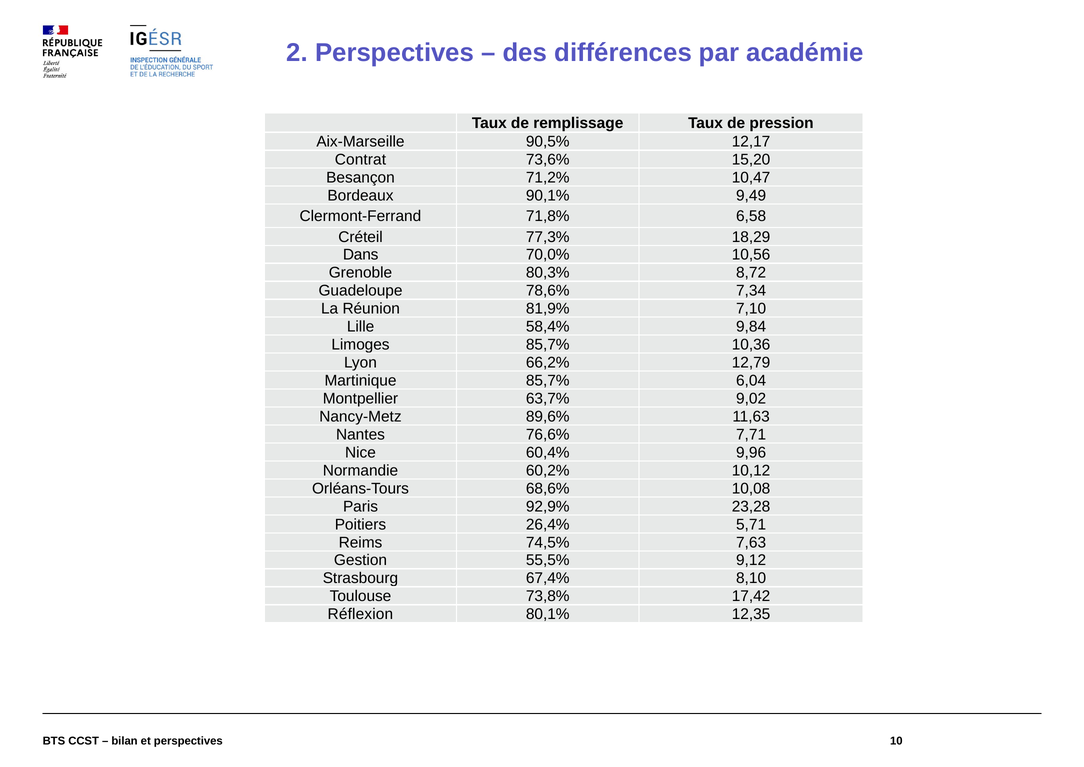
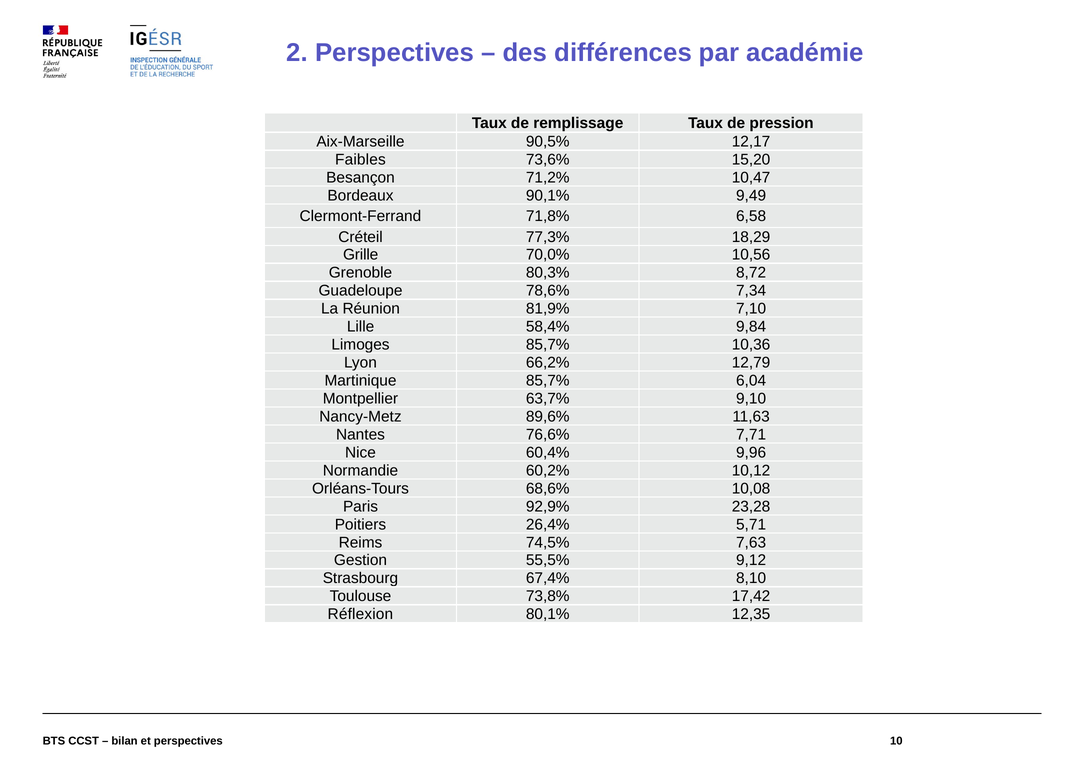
Contrat: Contrat -> Faibles (360, 160)
Dans: Dans -> Grille (361, 255)
9,02: 9,02 -> 9,10 (751, 398)
